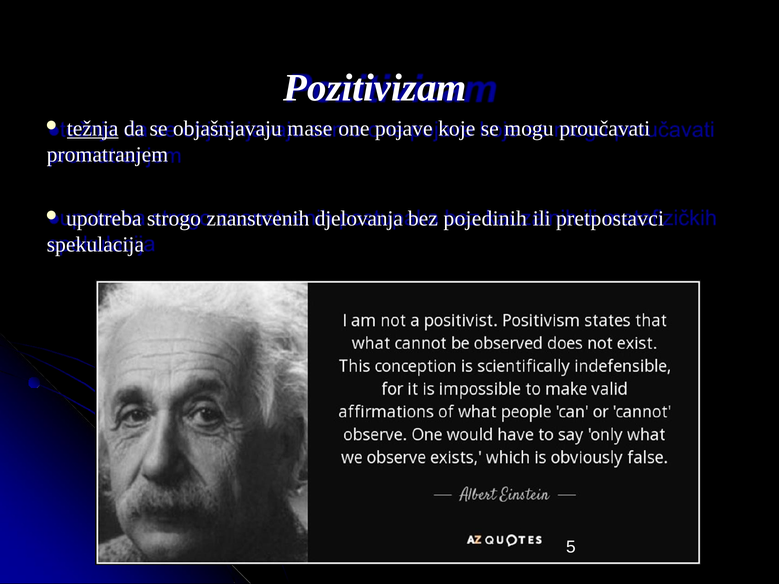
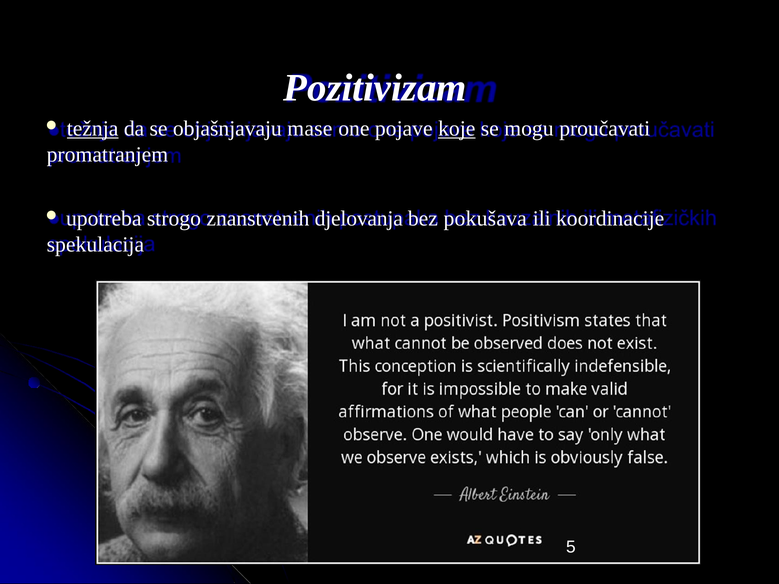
koje underline: none -> present (457, 129)
pojedinih: pojedinih -> pokušava (485, 219)
pretpostavci: pretpostavci -> koordinacije (610, 219)
